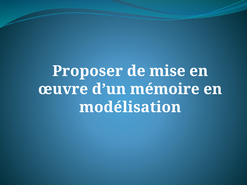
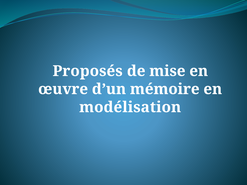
Proposer: Proposer -> Proposés (88, 71)
